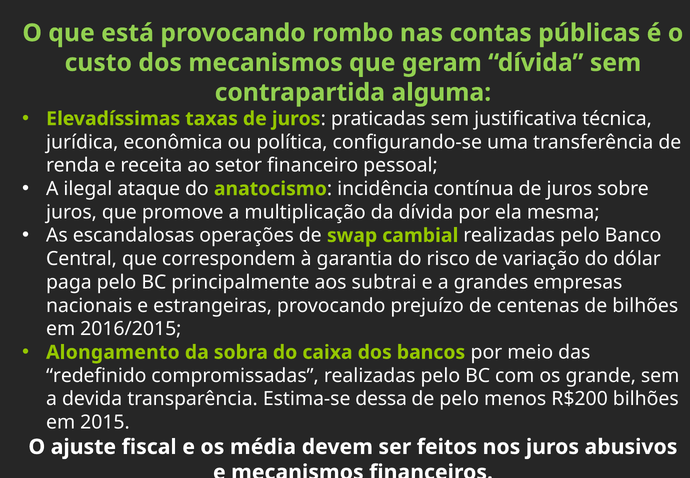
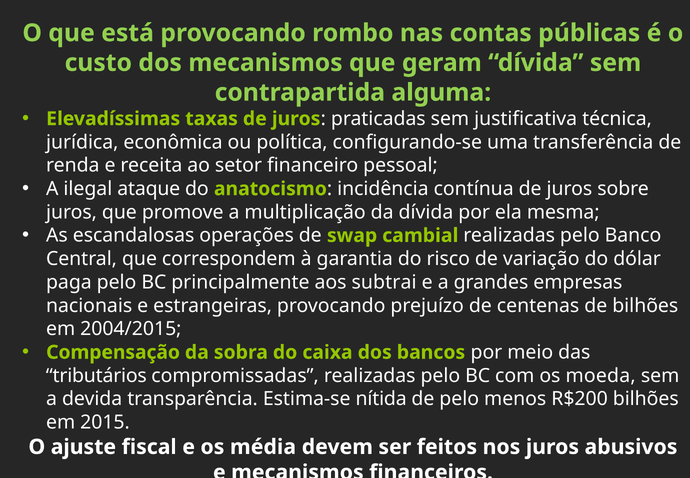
2016/2015: 2016/2015 -> 2004/2015 (131, 329)
Alongamento: Alongamento -> Compensação (113, 352)
redefinido: redefinido -> tributários (96, 375)
grande: grande -> moeda (601, 375)
dessa: dessa -> nítida (381, 399)
